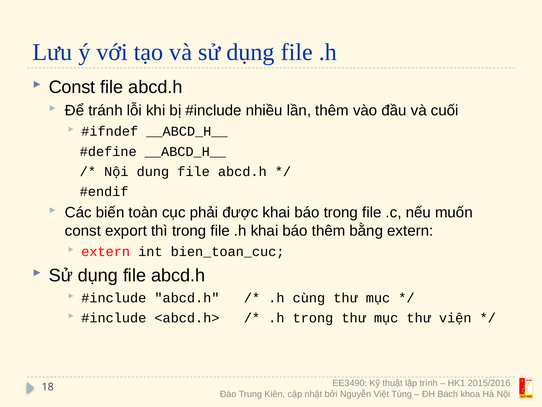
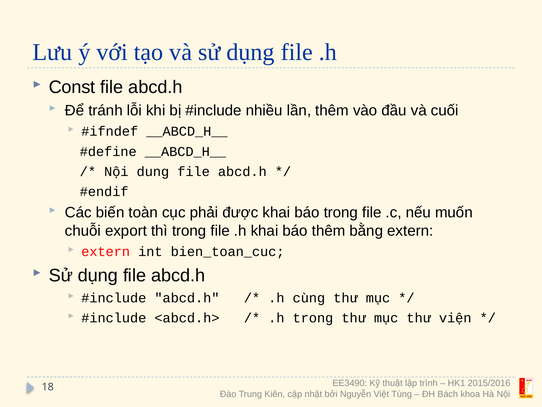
const: const -> chuỗi (83, 230)
